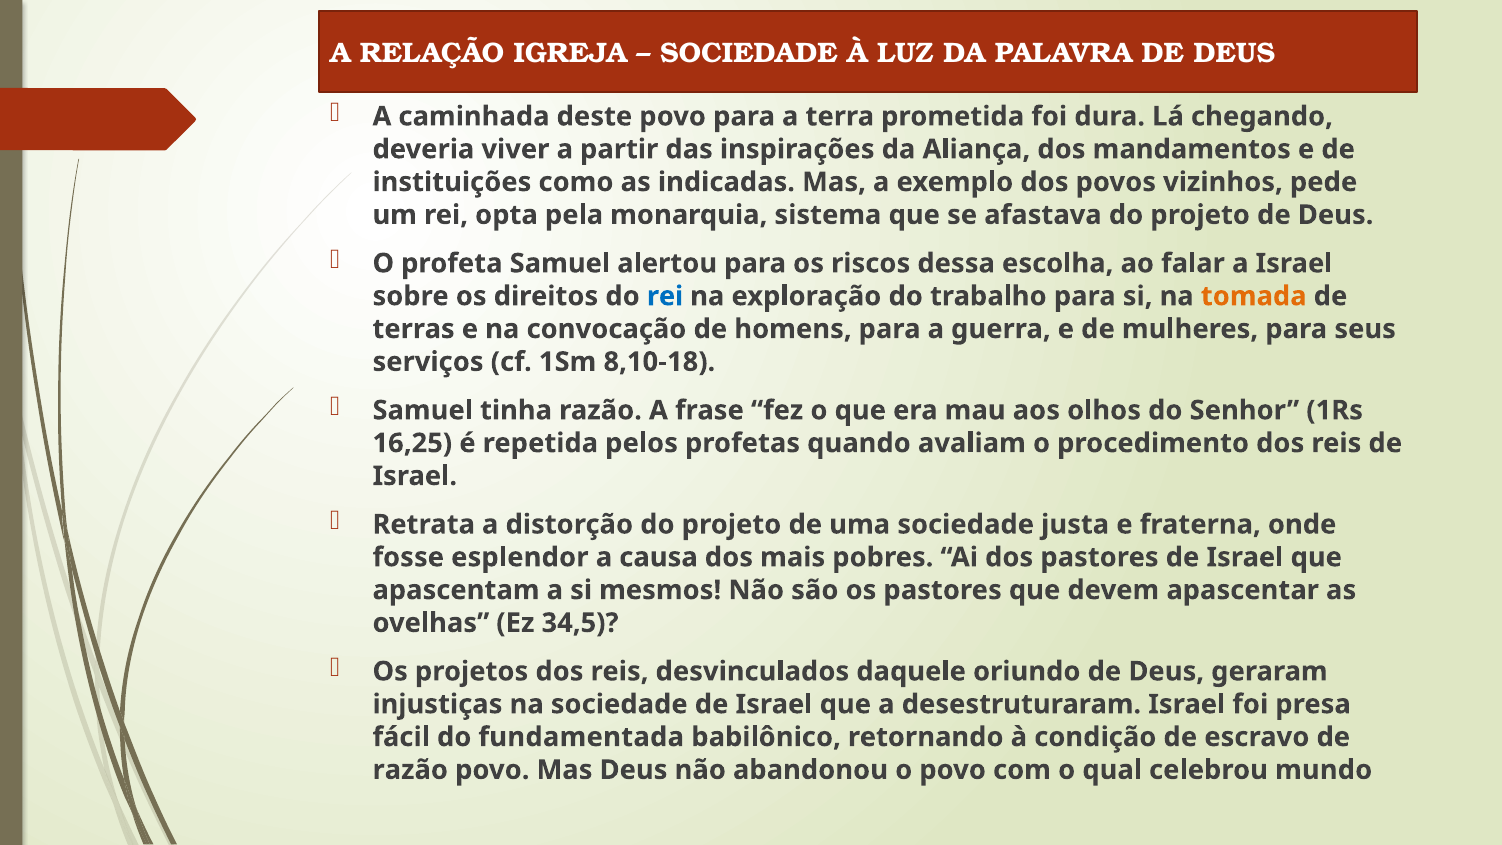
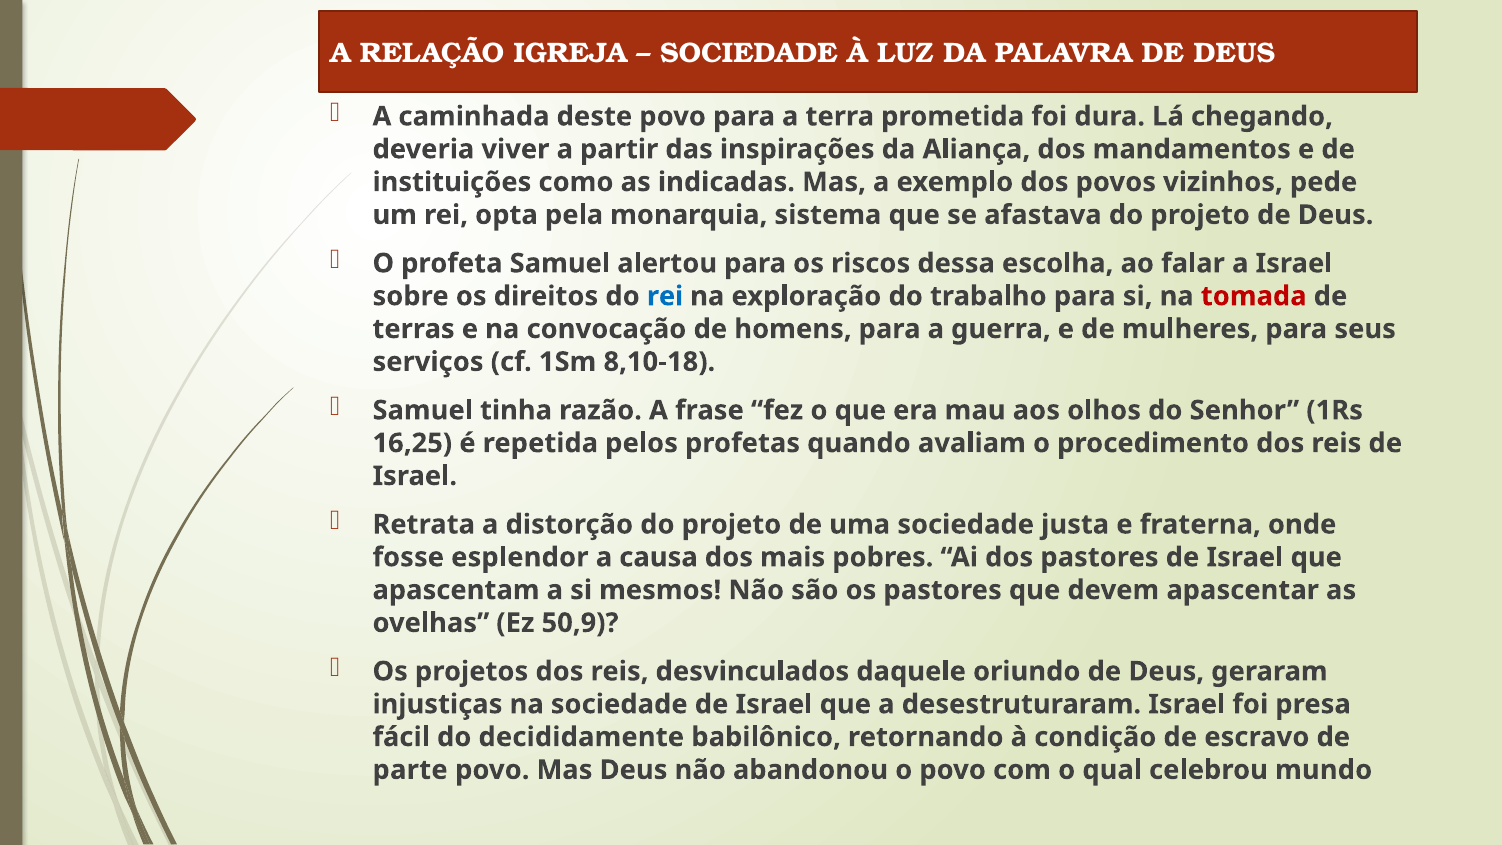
tomada colour: orange -> red (1254, 296)
34,5: 34,5 -> 50,9 (580, 623)
fundamentada: fundamentada -> decididamente (581, 737)
razão: razão -> parte (410, 770)
